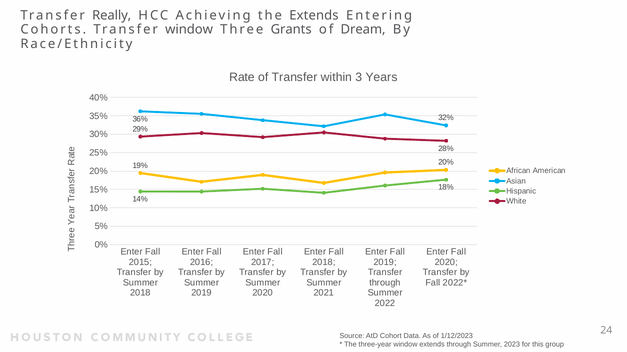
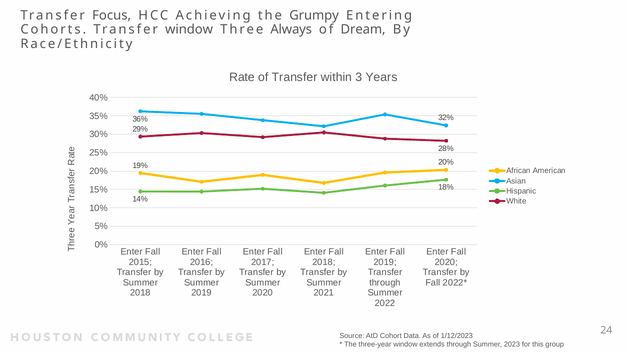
Really: Really -> Focus (112, 16)
the Extends: Extends -> Grumpy (314, 16)
Grants: Grants -> Always (291, 30)
